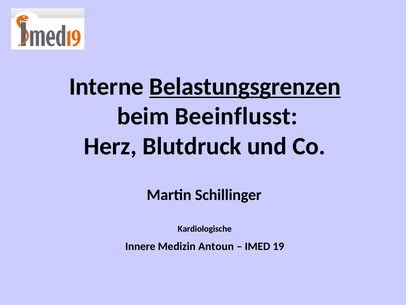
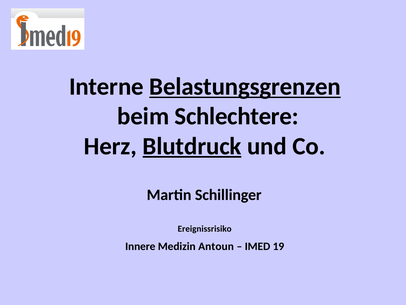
Beeinflusst: Beeinflusst -> Schlechtere (237, 116)
Blutdruck underline: none -> present (192, 146)
Kardiologische: Kardiologische -> Ereignissrisiko (205, 228)
